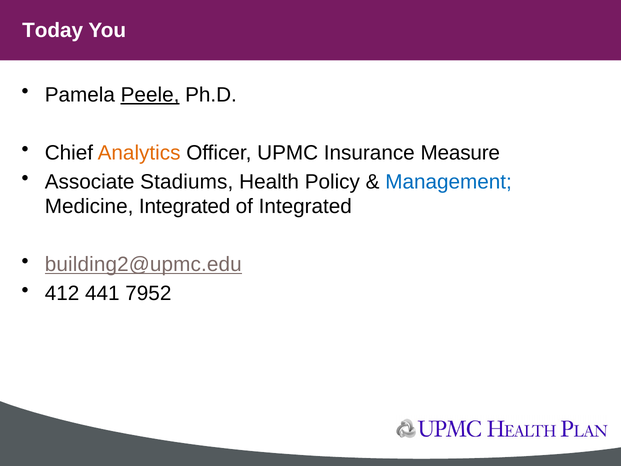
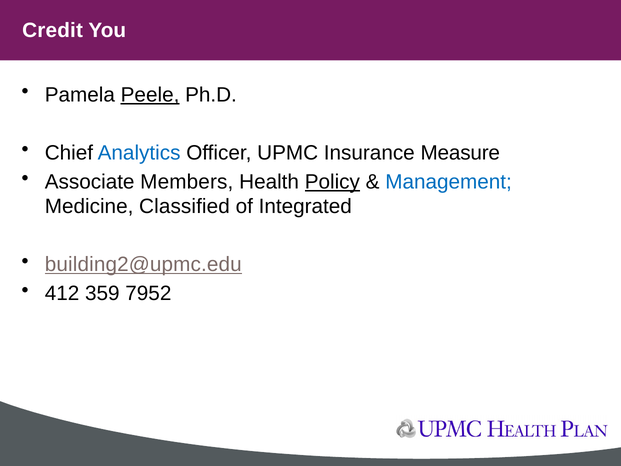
Today: Today -> Credit (53, 30)
Analytics colour: orange -> blue (139, 153)
Stadiums: Stadiums -> Members (187, 182)
Policy underline: none -> present (332, 182)
Medicine Integrated: Integrated -> Classified (184, 206)
441: 441 -> 359 (102, 293)
